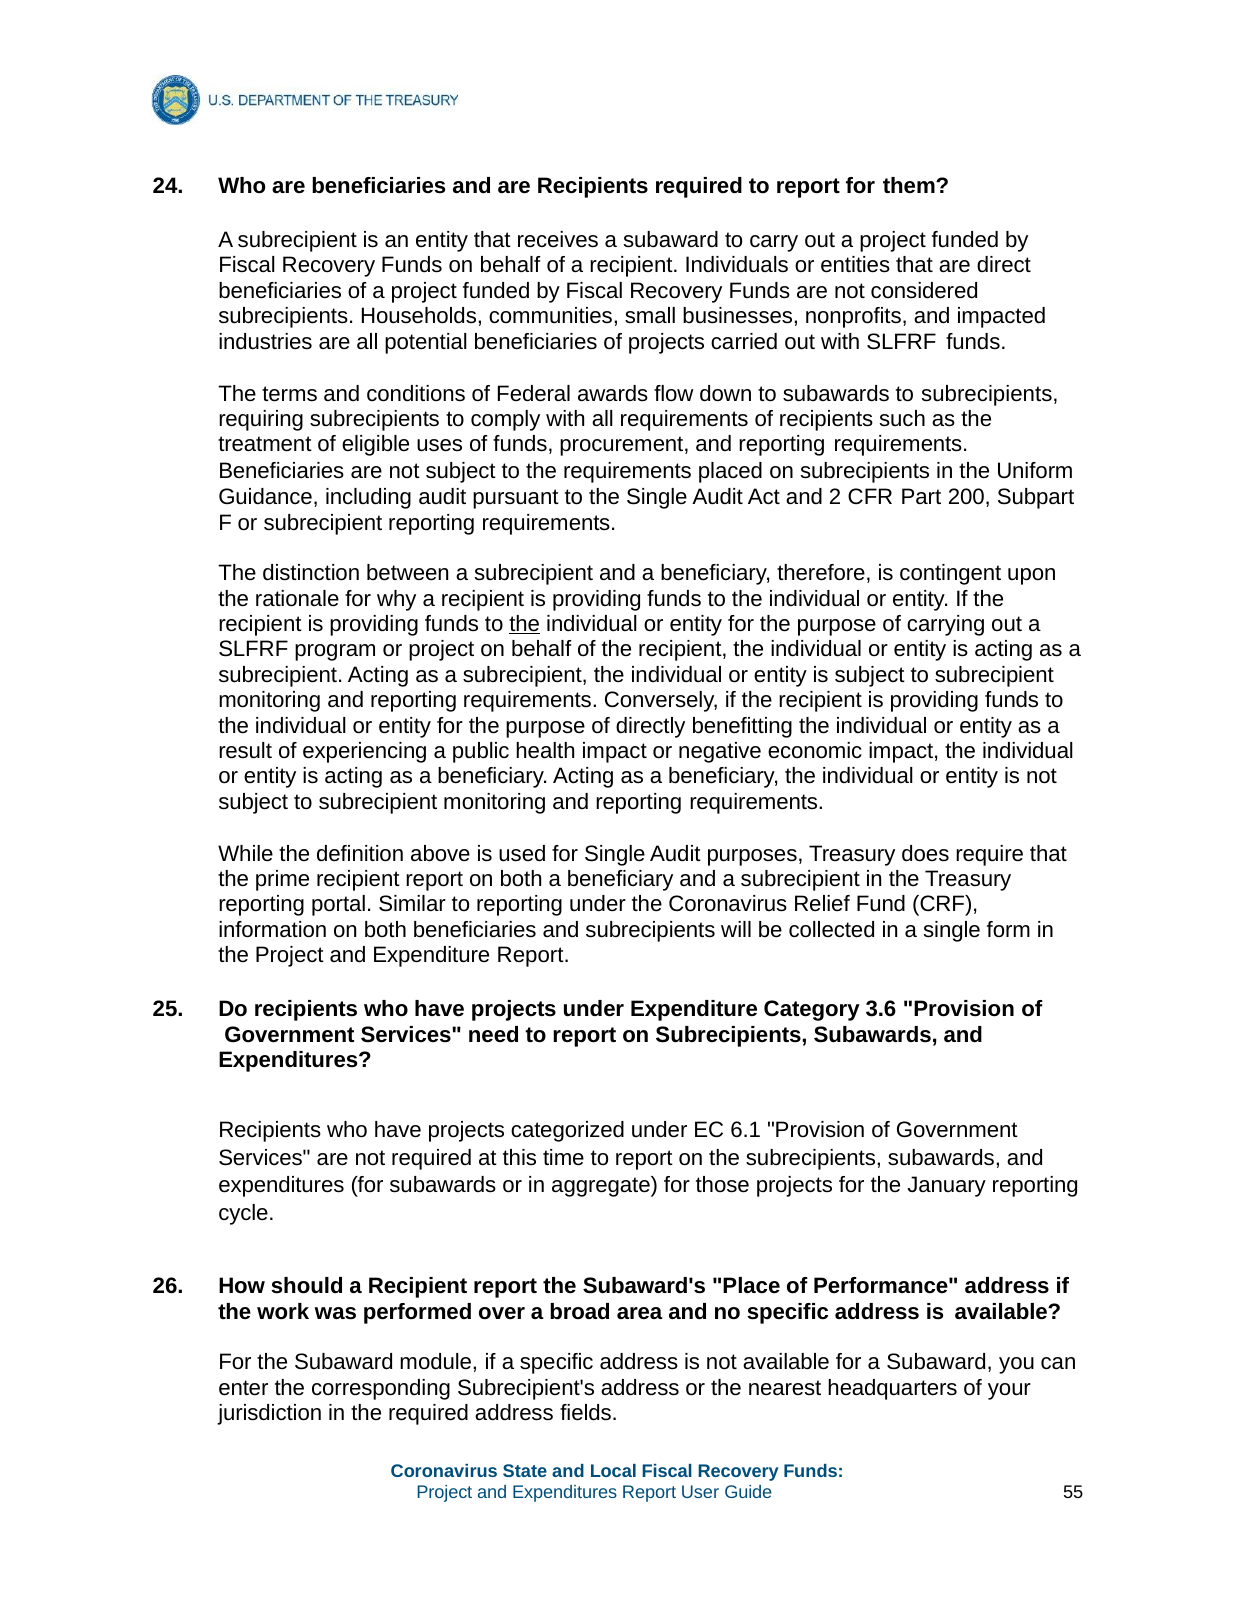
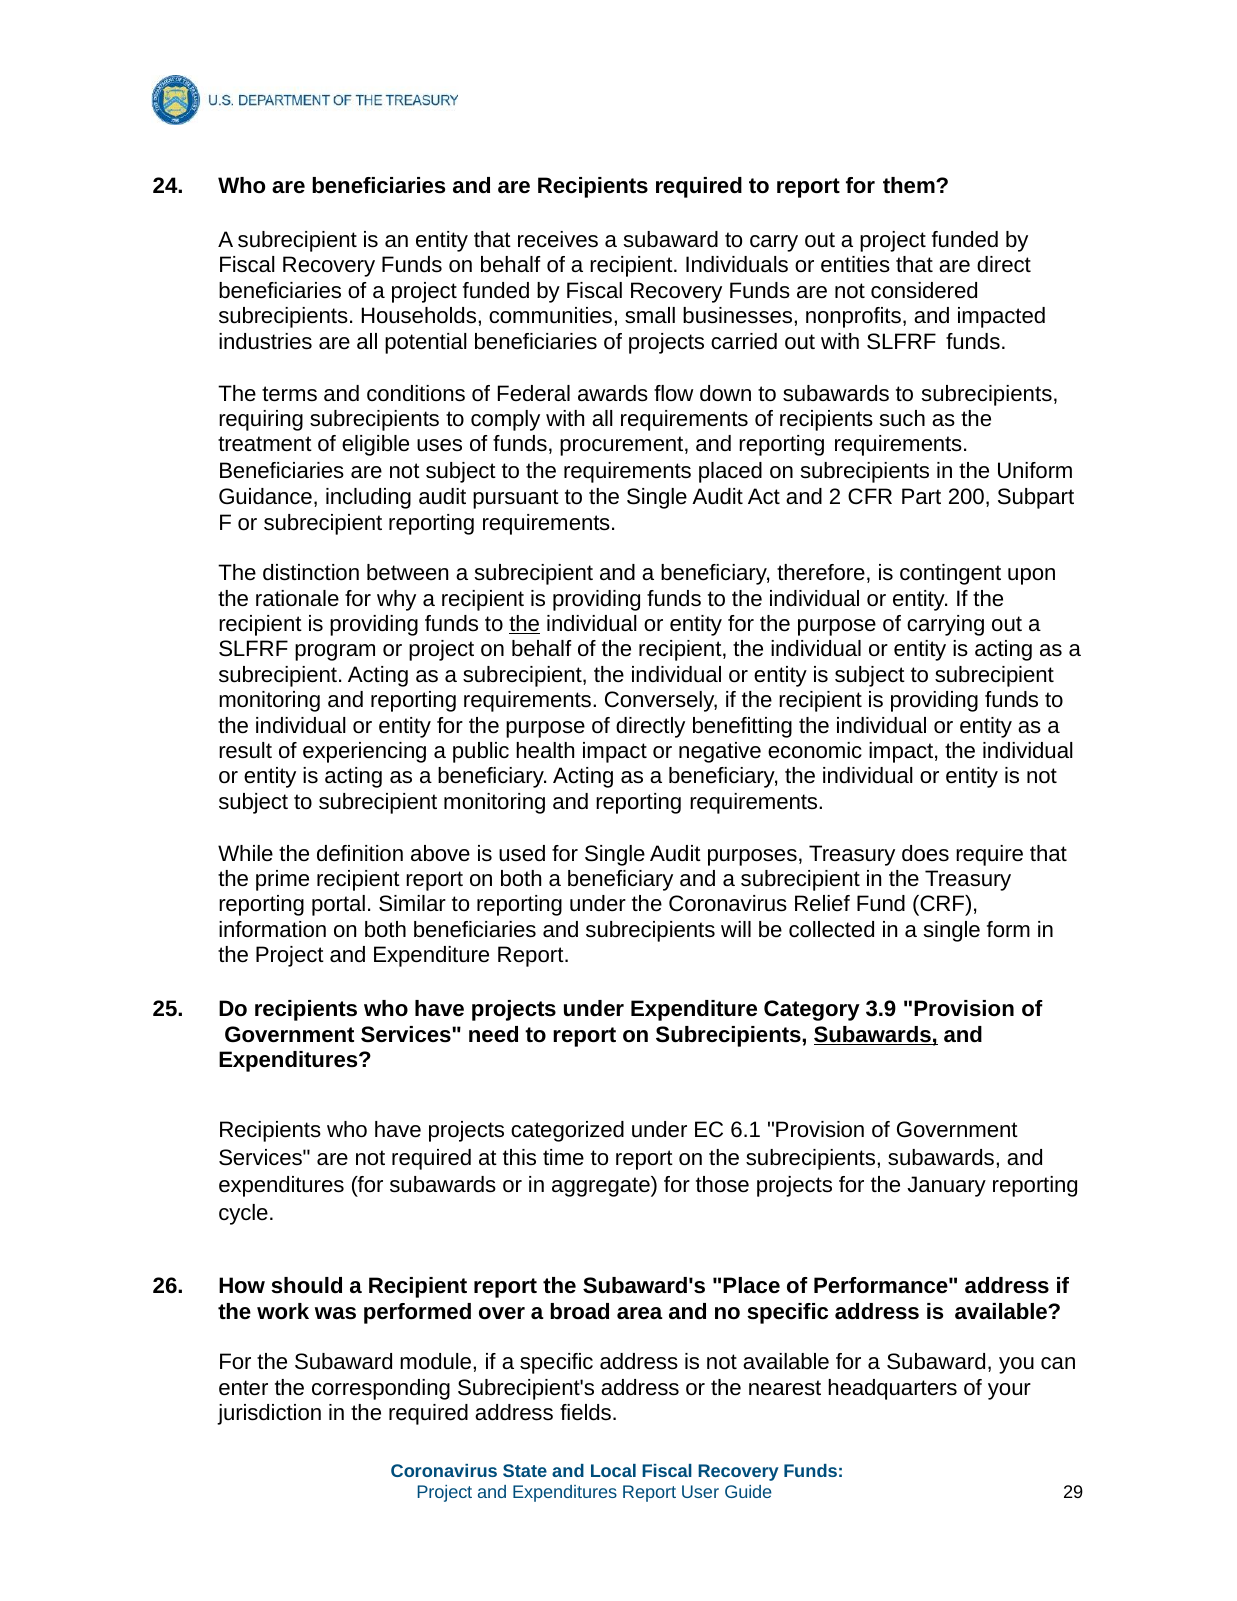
3.6: 3.6 -> 3.9 (881, 1009)
Subawards underline: none -> present (876, 1035)
55: 55 -> 29 (1073, 1493)
